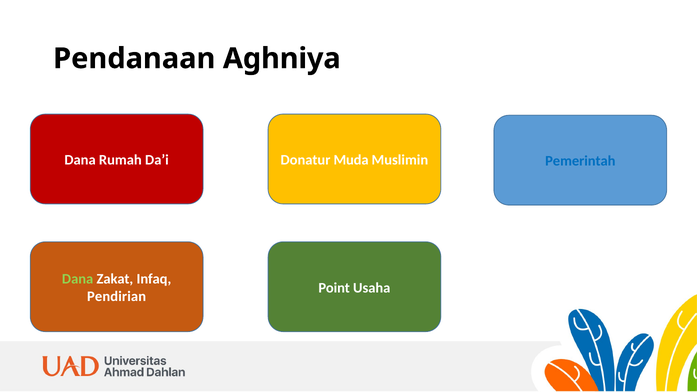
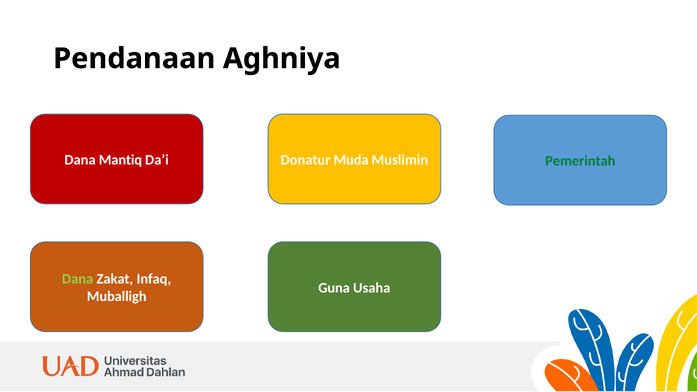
Rumah: Rumah -> Mantiq (120, 160)
Pemerintah colour: blue -> green (580, 161)
Point: Point -> Guna (334, 288)
Pendirian: Pendirian -> Muballigh (117, 296)
